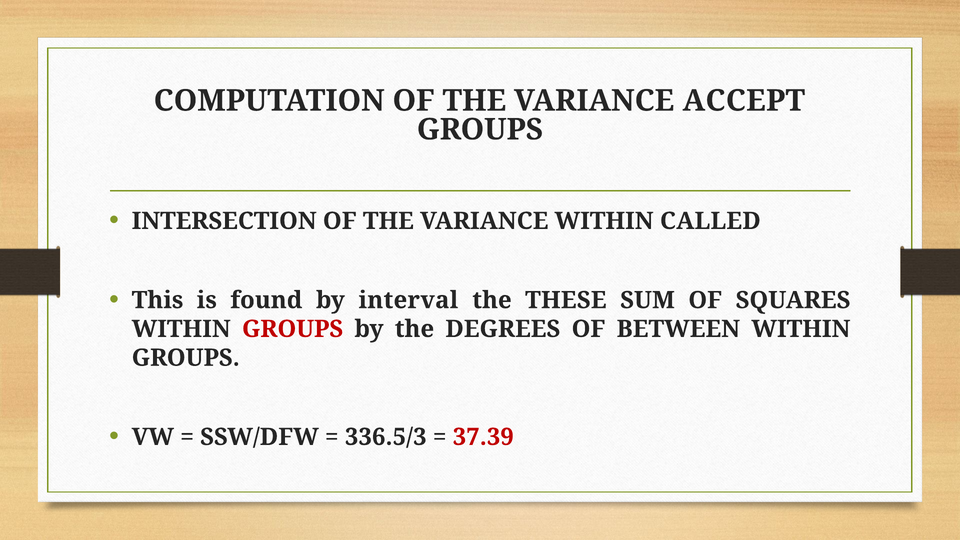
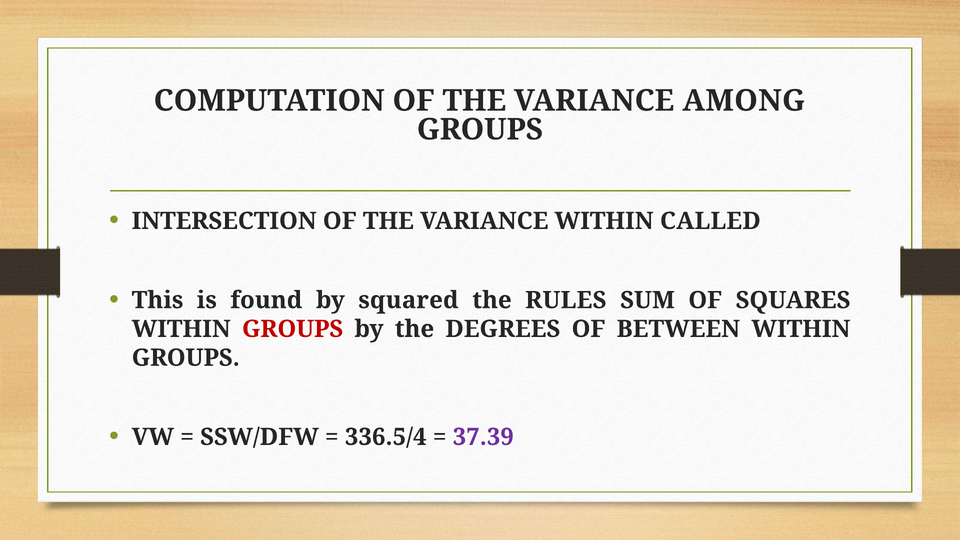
ACCEPT: ACCEPT -> AMONG (744, 101)
interval: interval -> squared (408, 300)
THESE: THESE -> RULES (566, 300)
336.5/3: 336.5/3 -> 336.5/4 (386, 437)
37.39 colour: red -> purple (483, 437)
